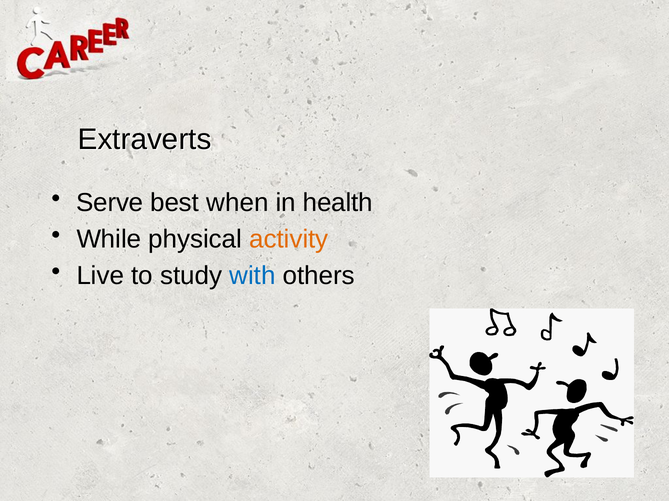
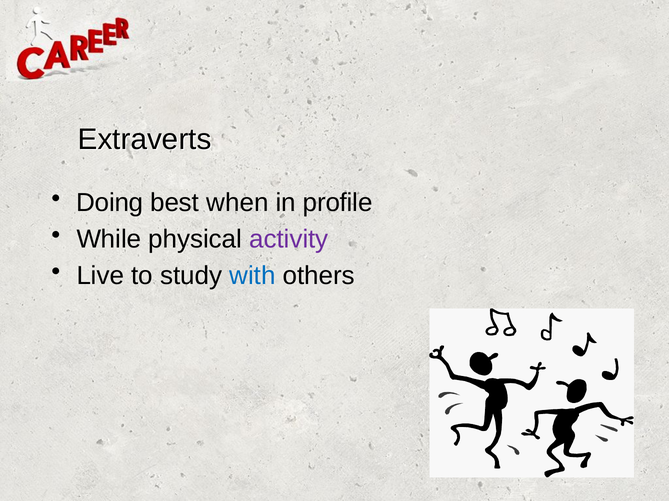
Serve: Serve -> Doing (110, 203)
health: health -> profile (338, 203)
activity colour: orange -> purple (289, 240)
